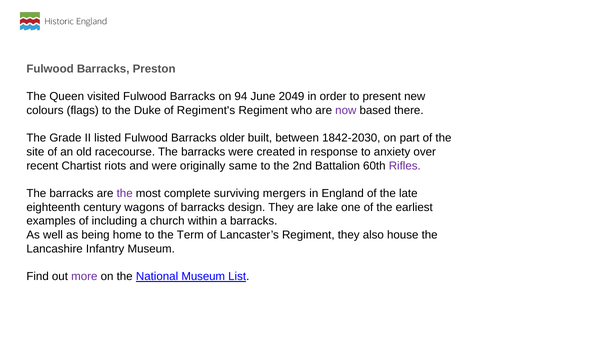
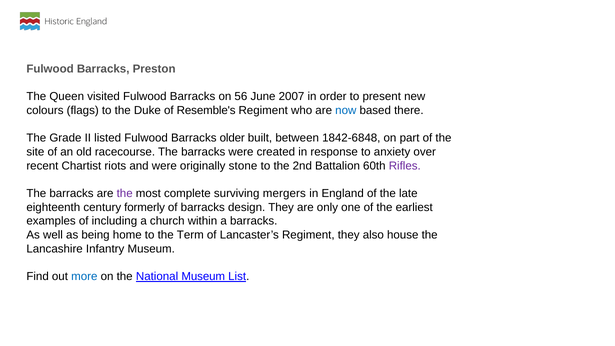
94: 94 -> 56 (241, 97)
2049: 2049 -> 2007 (292, 97)
Regiment's: Regiment's -> Resemble's (206, 110)
now colour: purple -> blue (346, 110)
1842-2030: 1842-2030 -> 1842-6848 (351, 138)
same: same -> stone (243, 166)
wagons: wagons -> formerly (145, 207)
lake: lake -> only (327, 207)
more colour: purple -> blue (84, 276)
